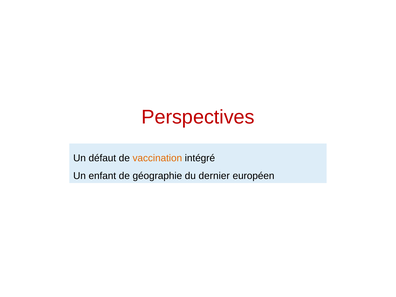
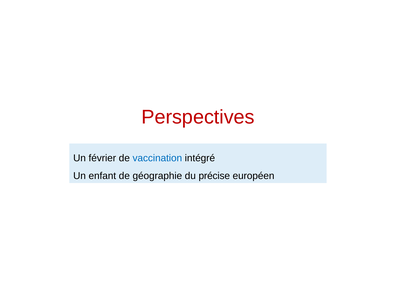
défaut: défaut -> février (102, 158)
vaccination colour: orange -> blue (157, 158)
dernier: dernier -> précise (214, 176)
